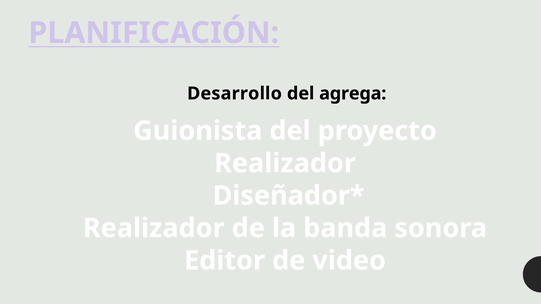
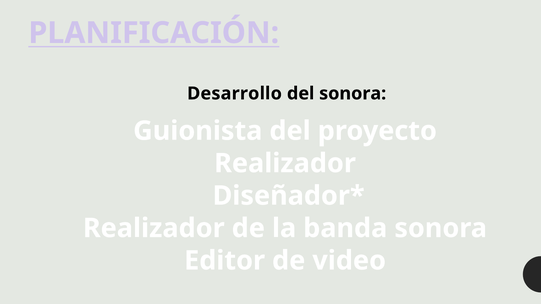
del agrega: agrega -> sonora (353, 94)
